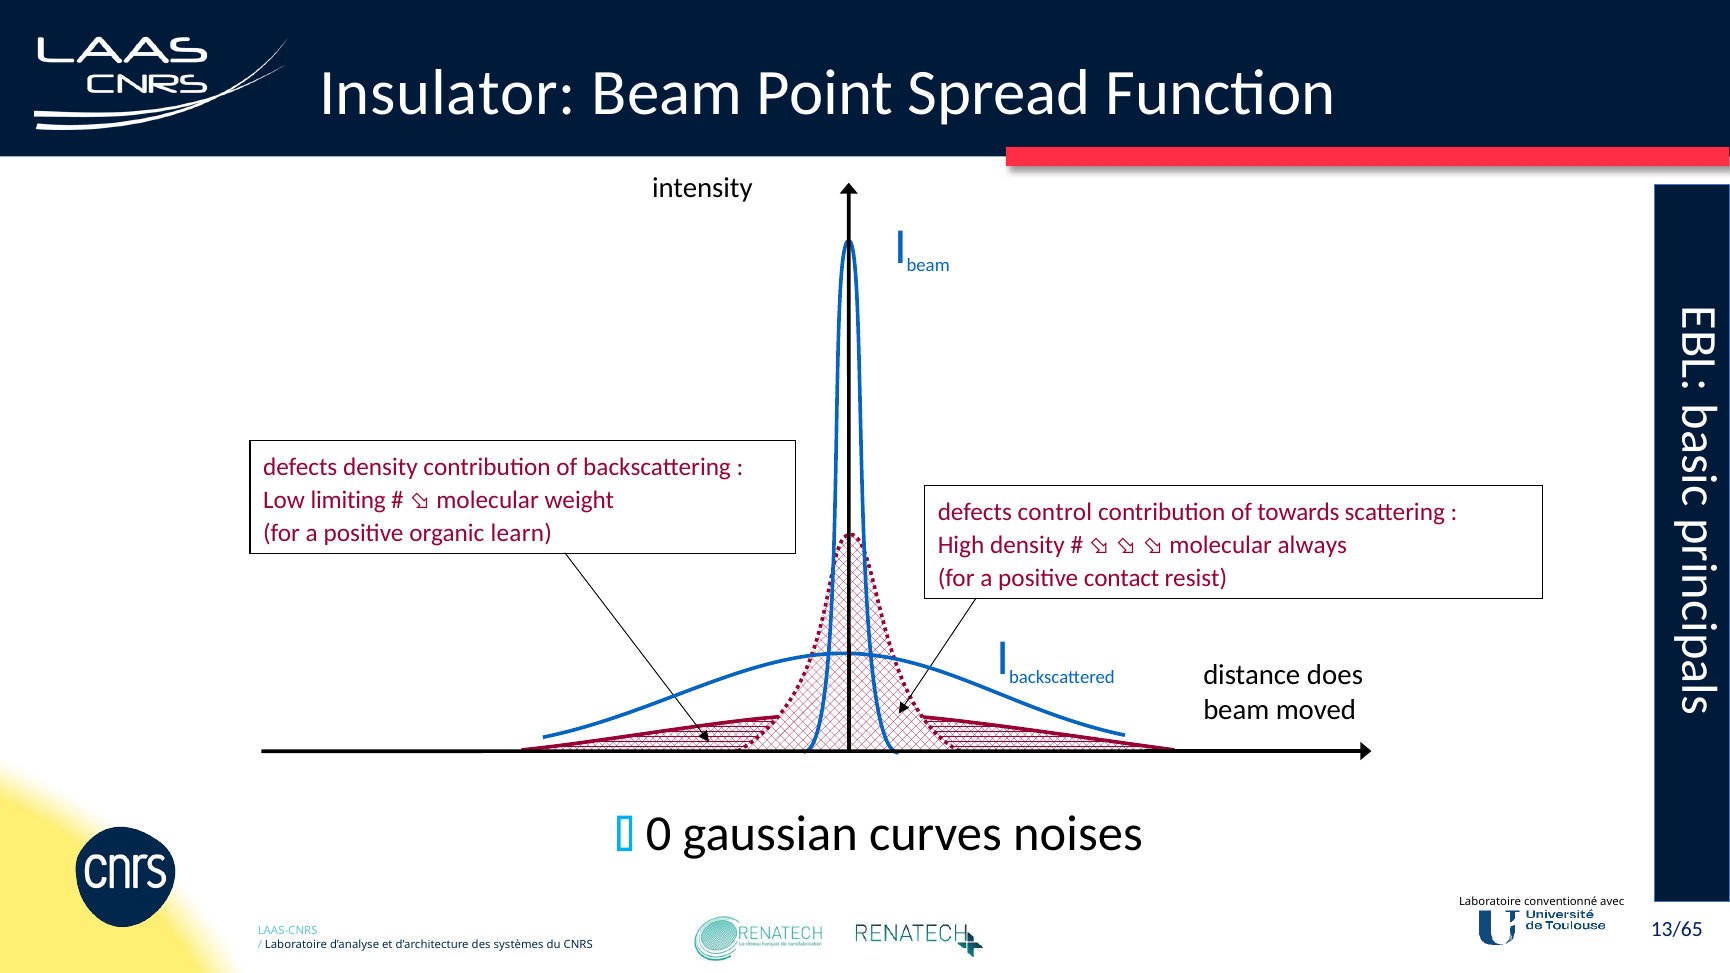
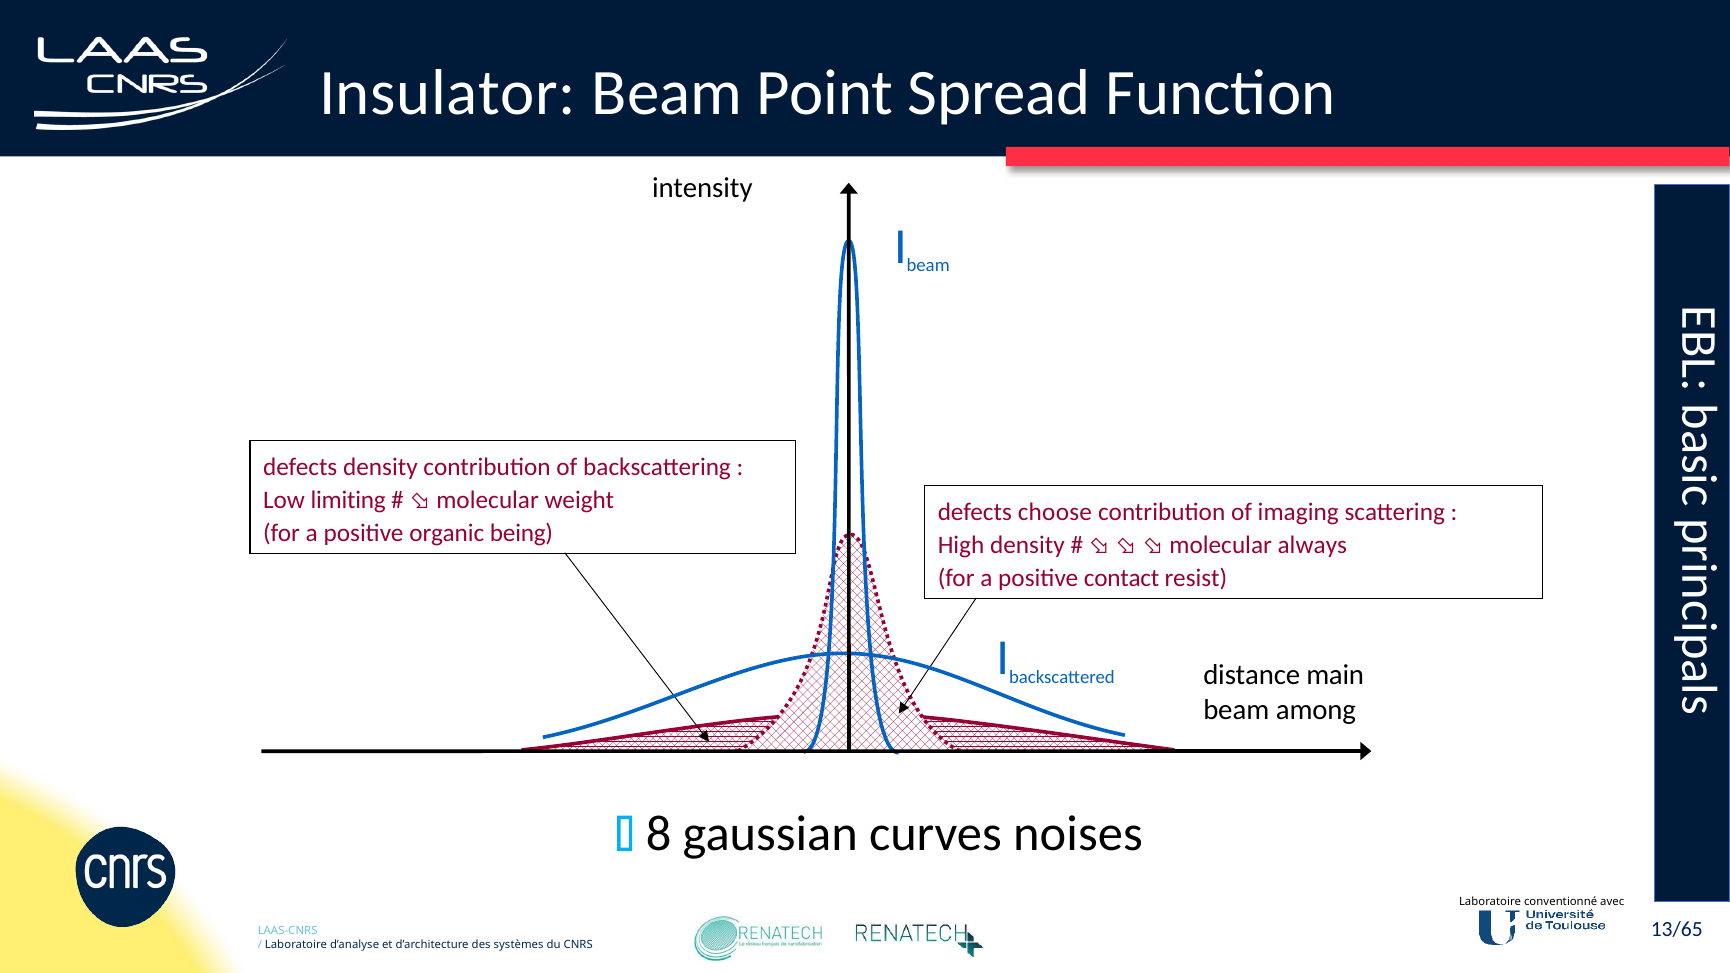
control: control -> choose (1055, 512)
towards: towards -> imaging (1298, 512)
learn: learn -> being (522, 534)
does: does -> main (1335, 676)
moved: moved -> among (1316, 710)
0: 0 -> 8 (659, 834)
